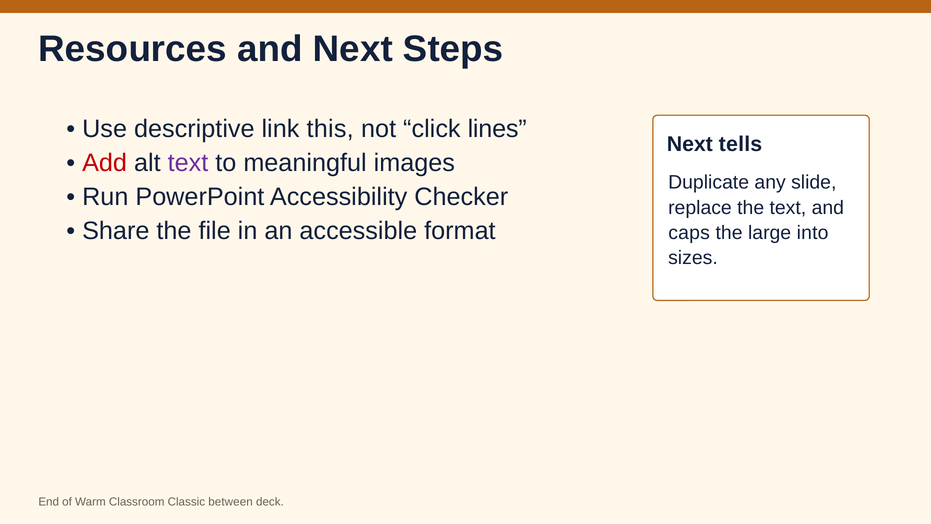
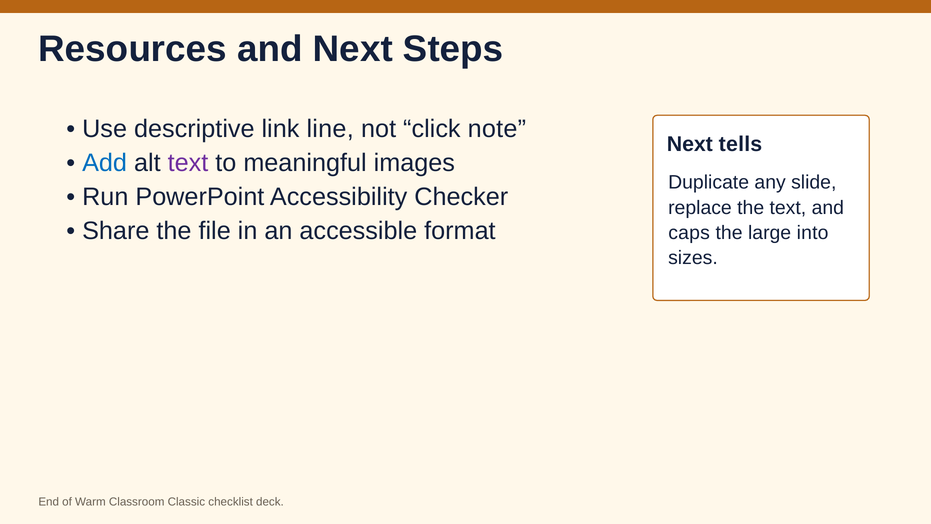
this: this -> line (330, 129)
lines: lines -> note (497, 129)
Add colour: red -> blue (105, 163)
between: between -> checklist (231, 502)
